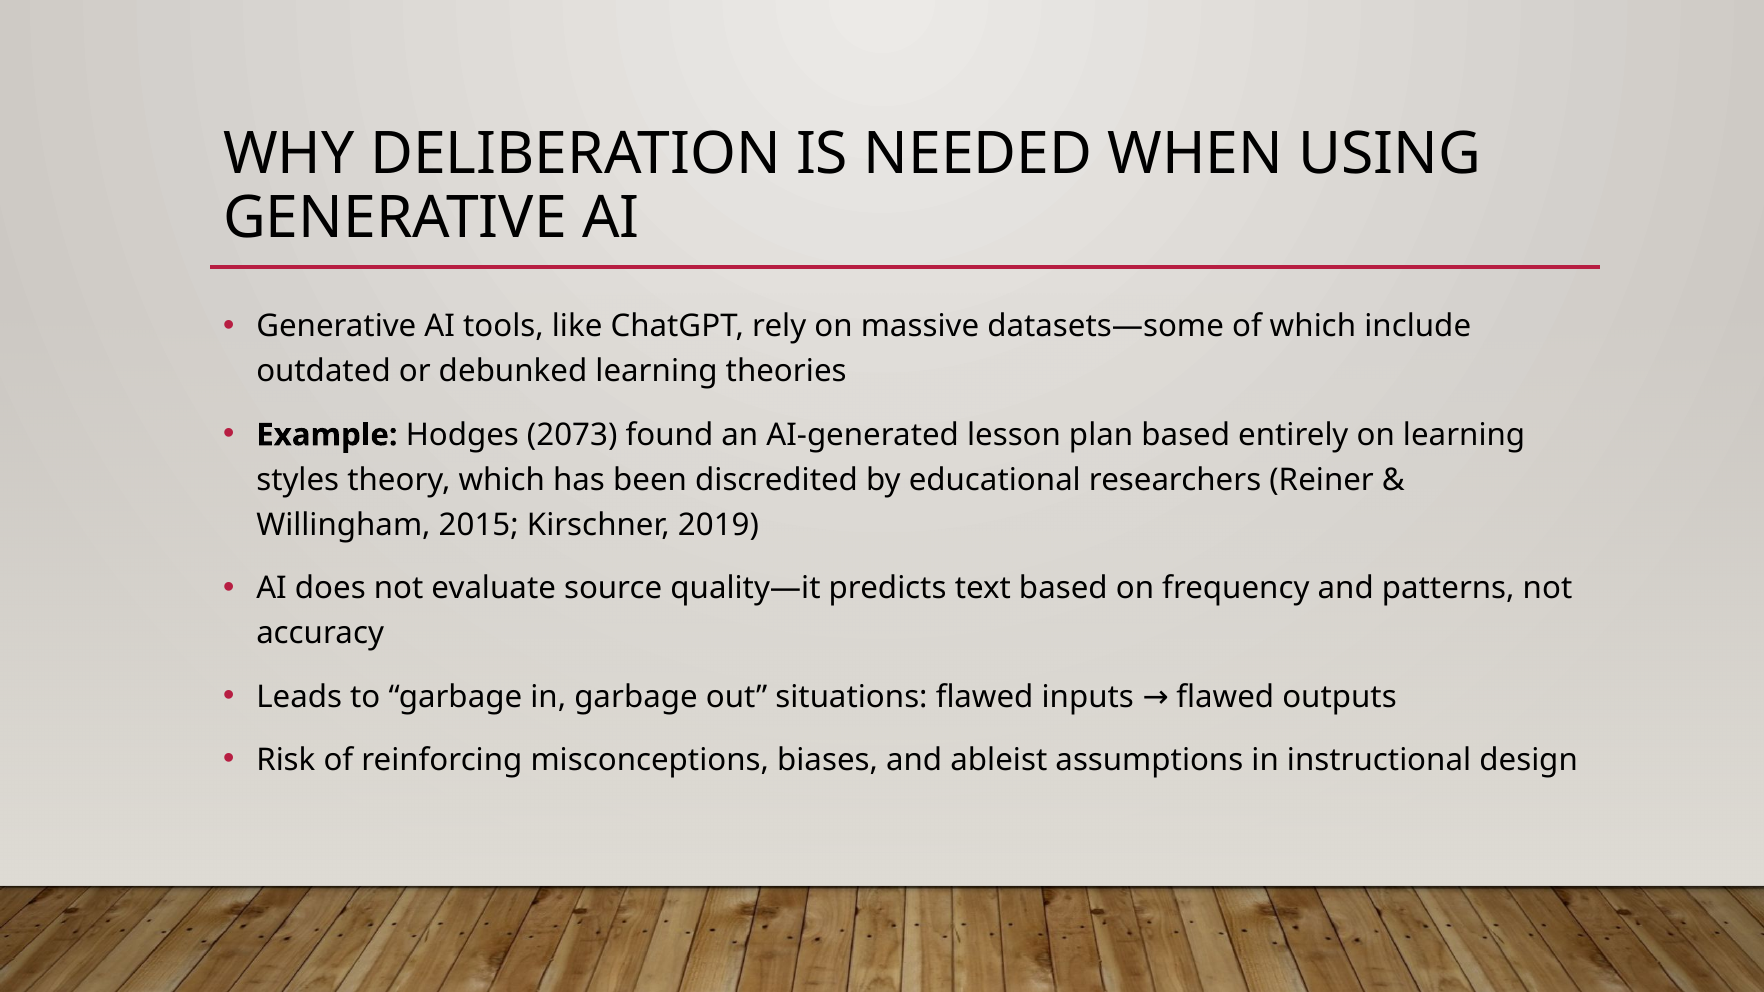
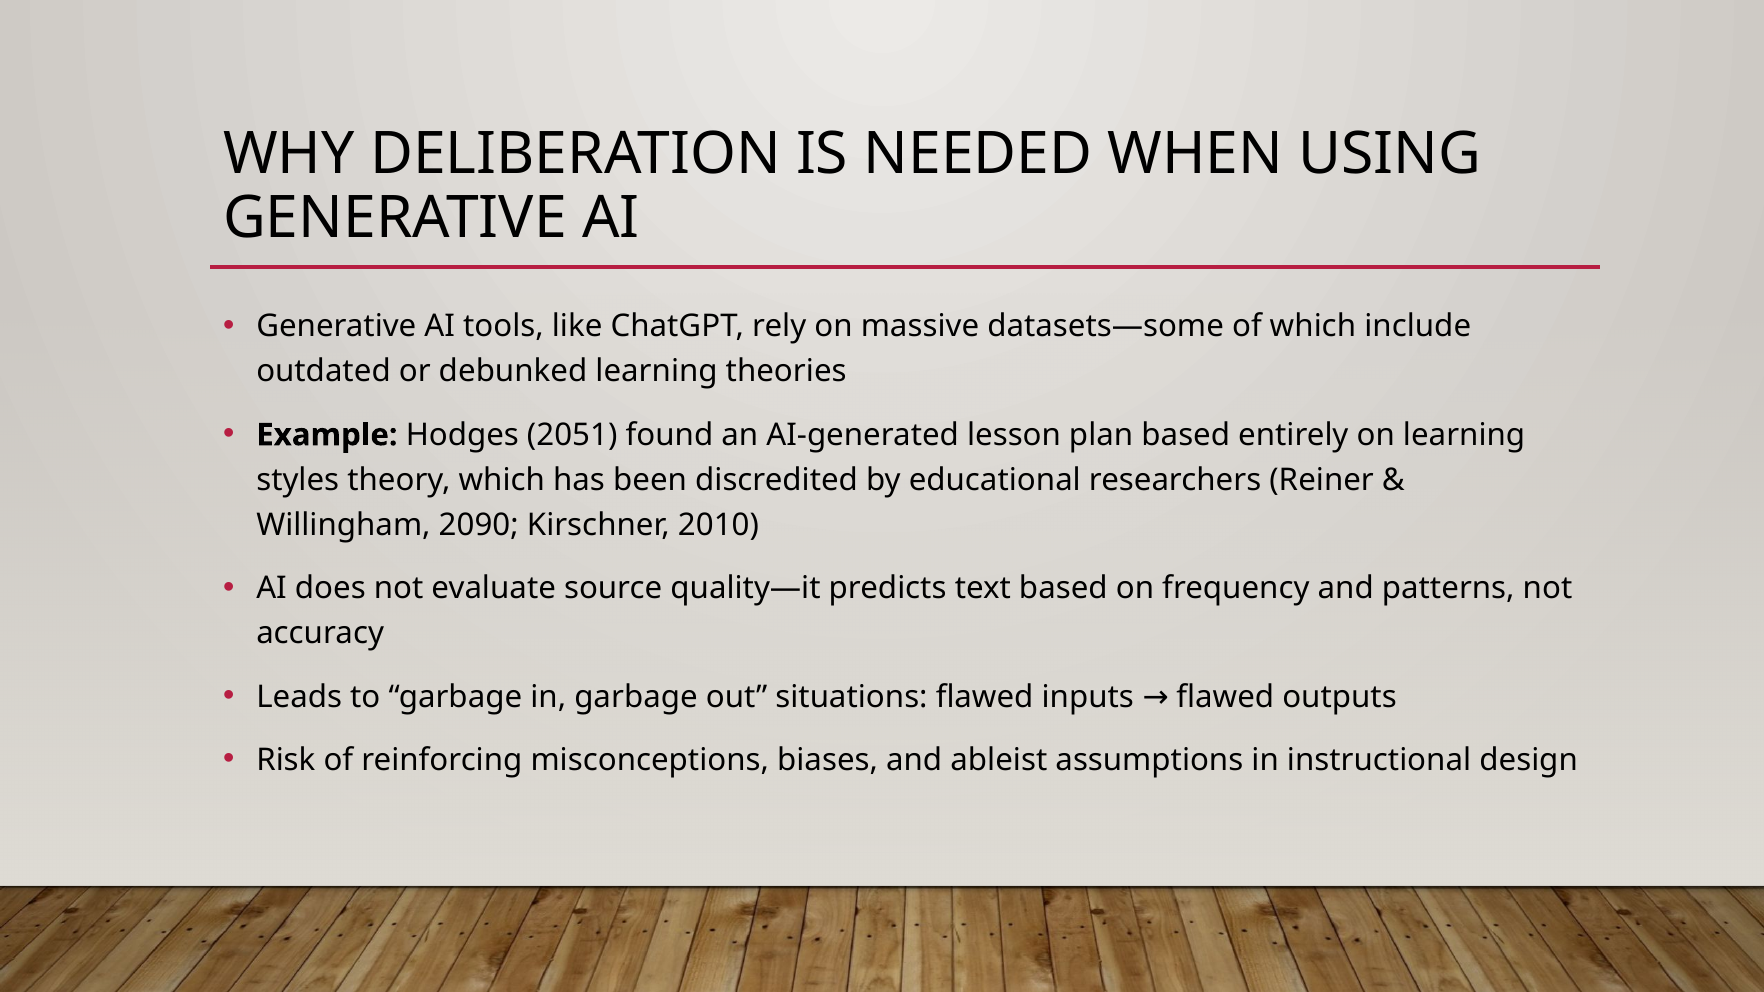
2073: 2073 -> 2051 (572, 435)
2015: 2015 -> 2090 (479, 525)
2019: 2019 -> 2010 (718, 525)
